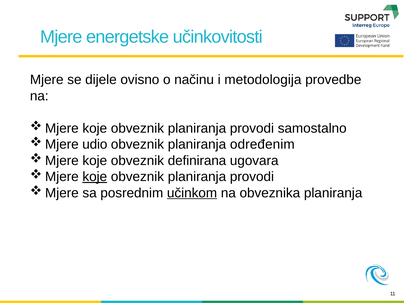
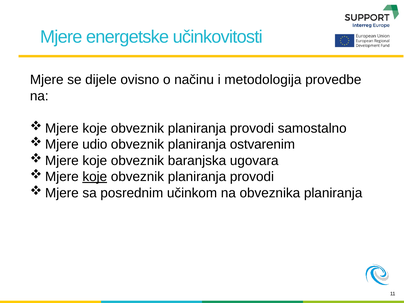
određenim: određenim -> ostvarenim (262, 144)
definirana: definirana -> baranjska (197, 161)
učinkom underline: present -> none (192, 193)
